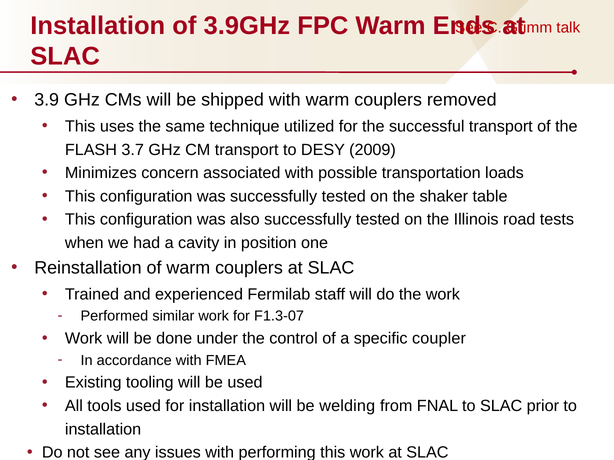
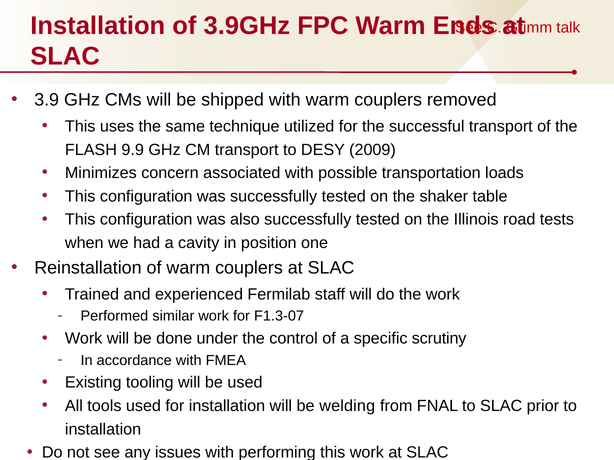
3.7: 3.7 -> 9.9 (133, 150)
coupler: coupler -> scrutiny (439, 339)
